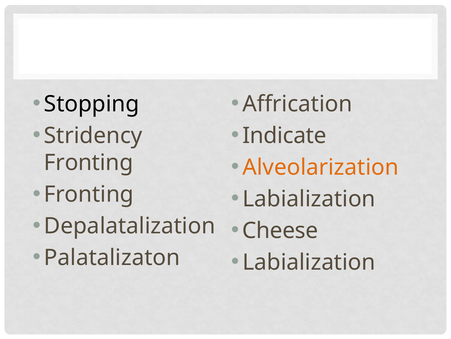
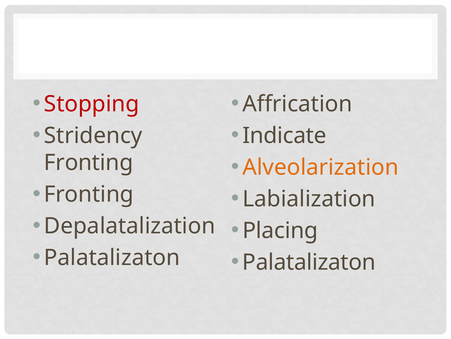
Stopping colour: black -> red (92, 104)
Cheese: Cheese -> Placing (280, 230)
Labialization: Labialization -> Palatalizaton (309, 262)
